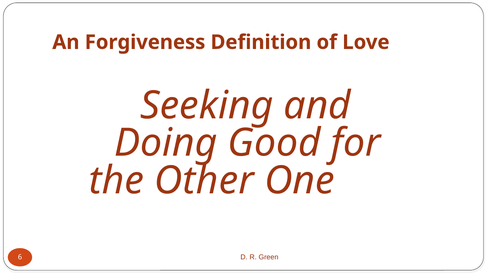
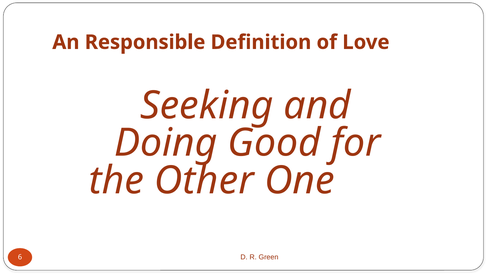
Forgiveness: Forgiveness -> Responsible (145, 42)
